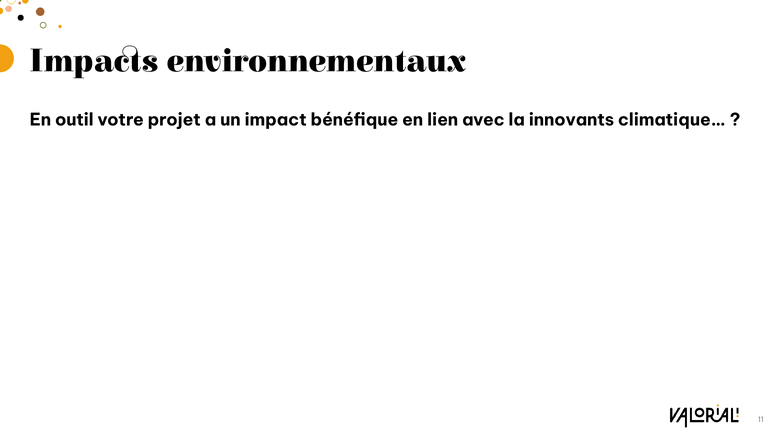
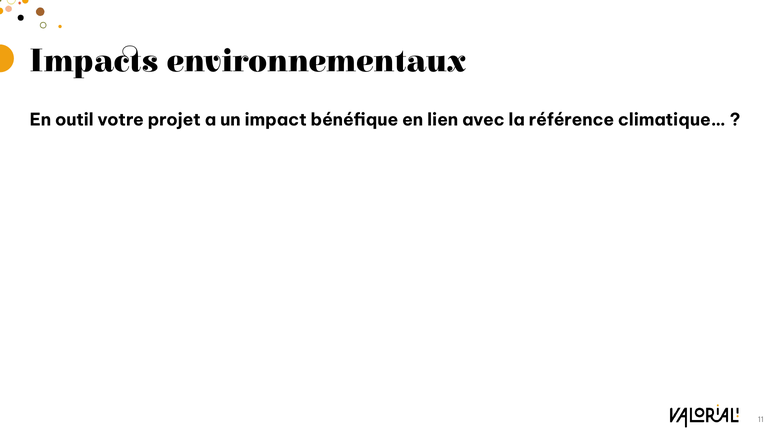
innovants: innovants -> référence (571, 120)
